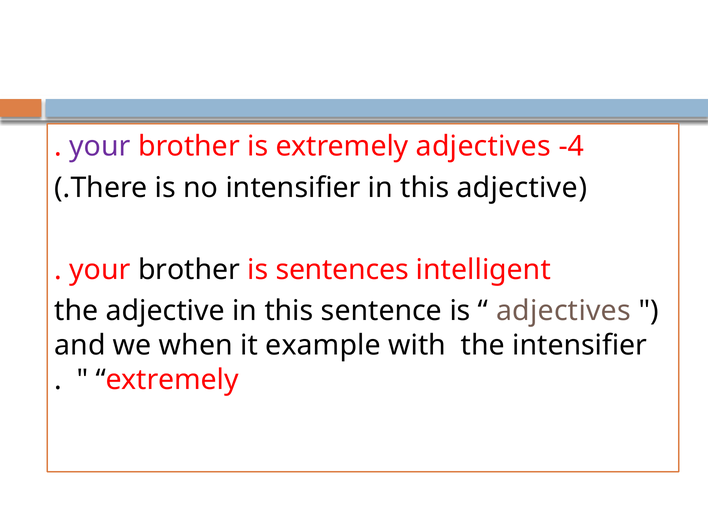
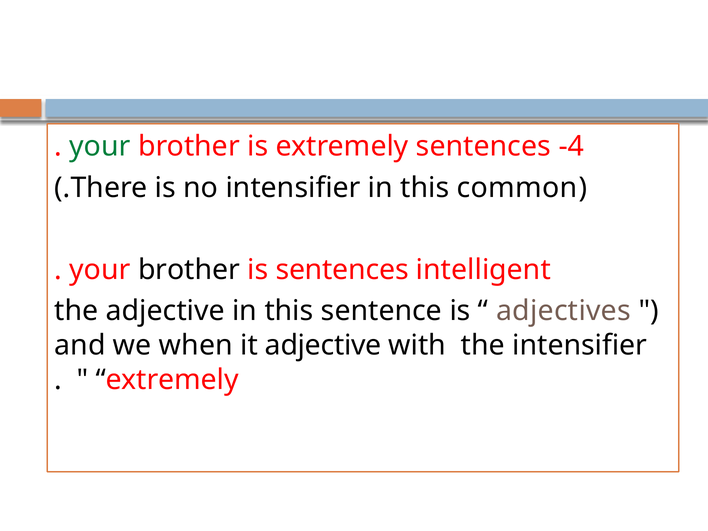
your colour: purple -> green (100, 147)
extremely adjectives: adjectives -> sentences (483, 147)
this adjective: adjective -> common (517, 188)
it example: example -> adjective (323, 345)
